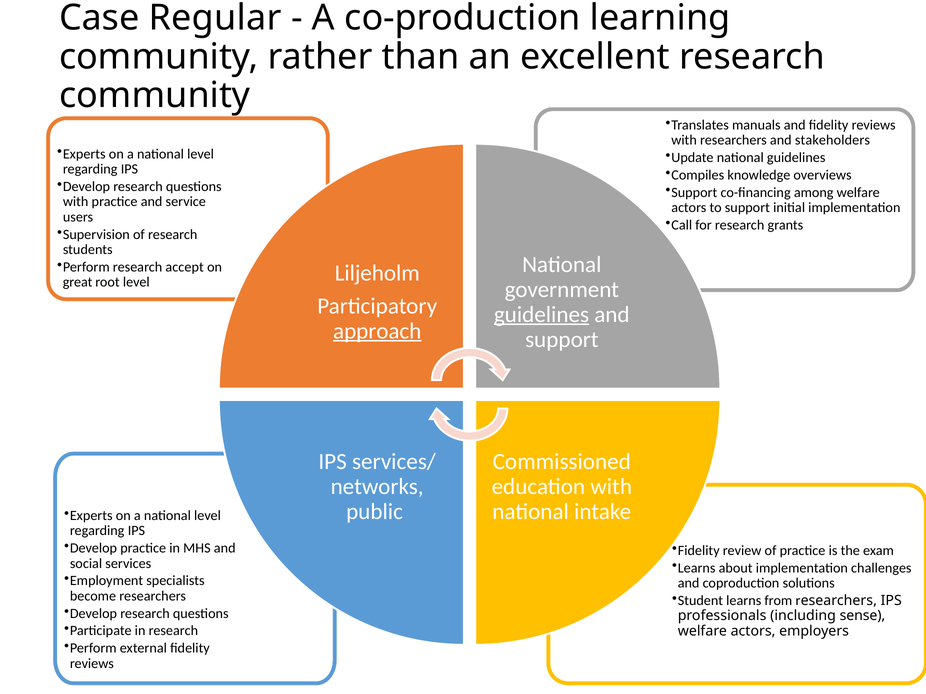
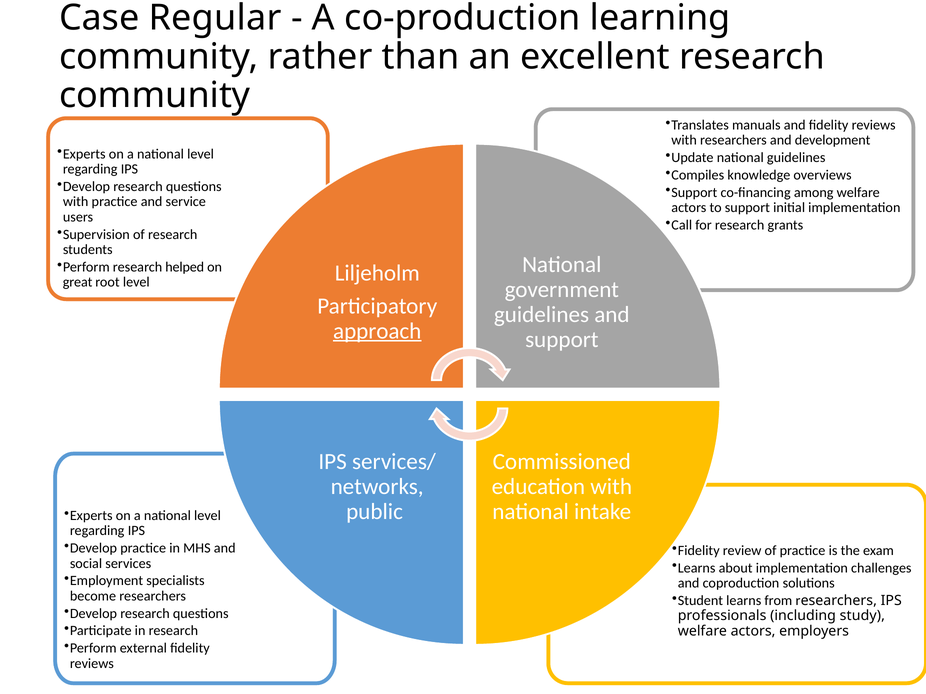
stakeholders: stakeholders -> development (833, 140)
accept: accept -> helped (185, 267)
guidelines underline: present -> none (541, 315)
sense: sense -> study (862, 616)
